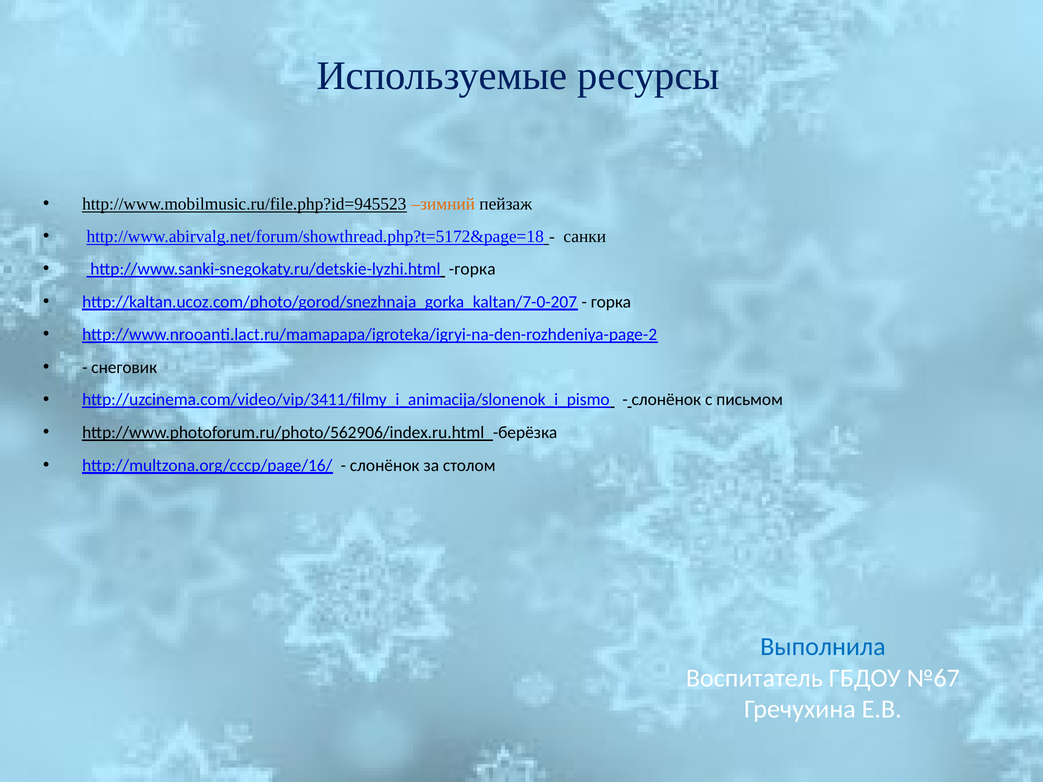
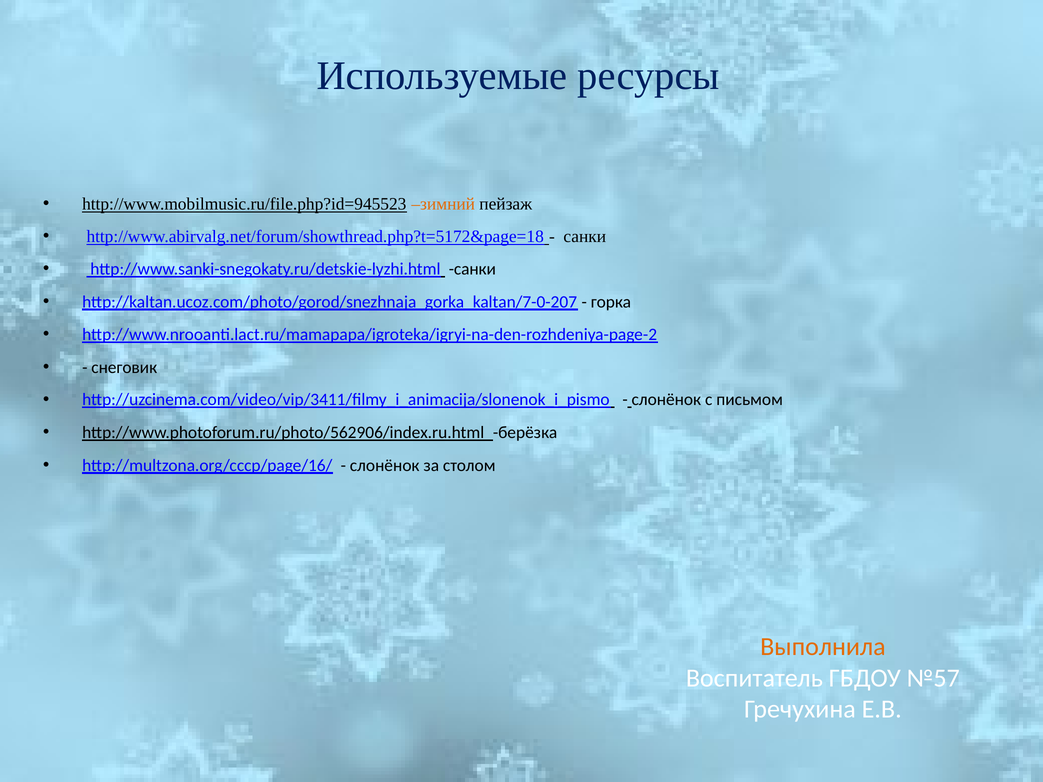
http://www.sanki-snegokaty.ru/detskie-lyzhi.html горка: горка -> санки (472, 269)
Выполнила colour: blue -> orange (823, 647)
№67: №67 -> №57 (933, 678)
